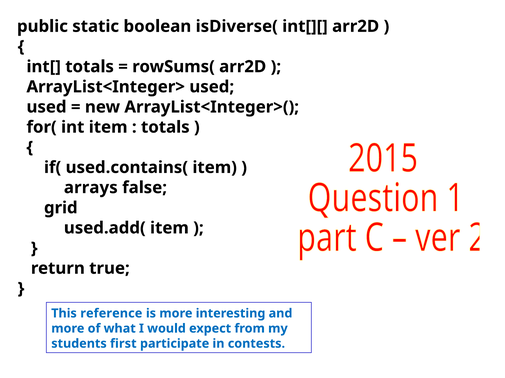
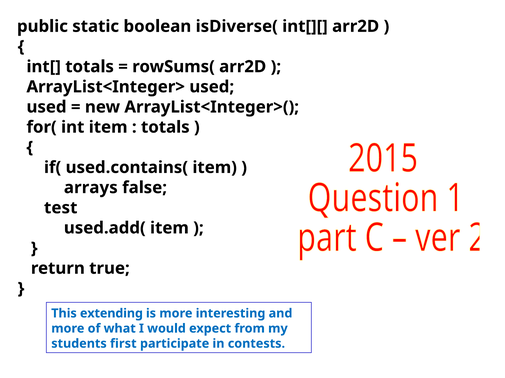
grid: grid -> test (61, 208)
reference: reference -> extending (111, 314)
